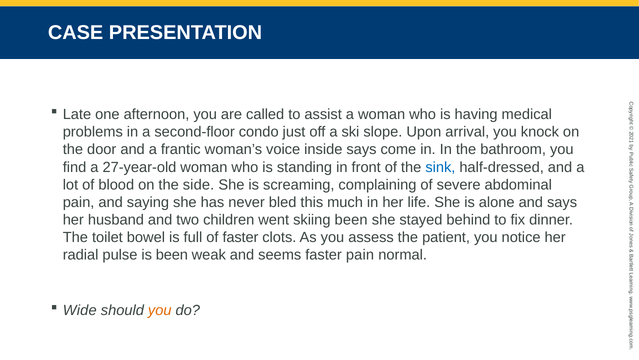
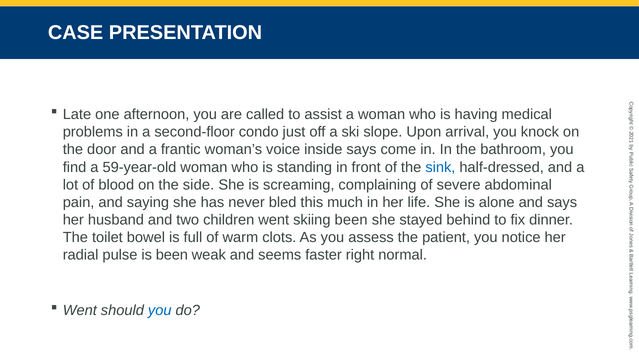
27-year-old: 27-year-old -> 59-year-old (139, 167)
of faster: faster -> warm (240, 237)
faster pain: pain -> right (360, 255)
Wide: Wide -> Went (80, 310)
you colour: orange -> blue (160, 310)
